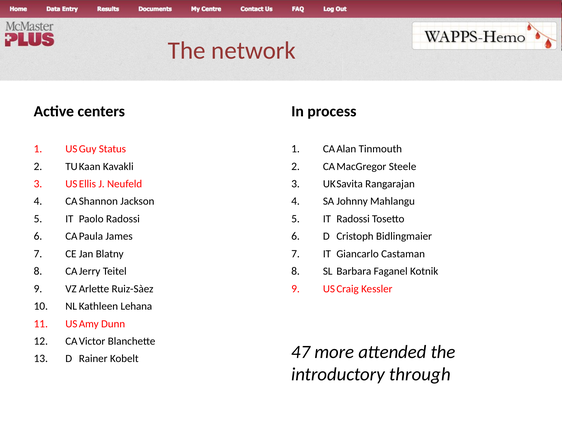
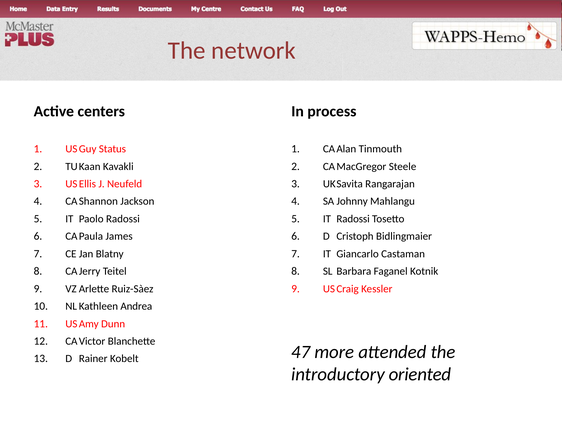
Lehana: Lehana -> Andrea (136, 307)
through: through -> oriented (420, 375)
